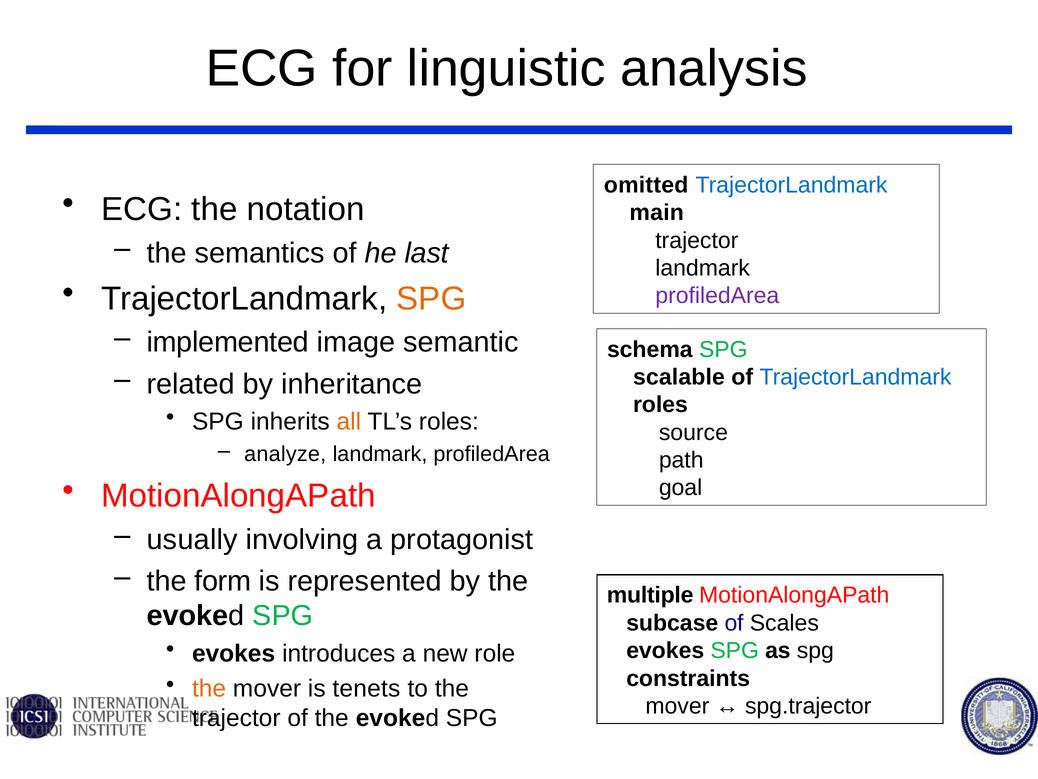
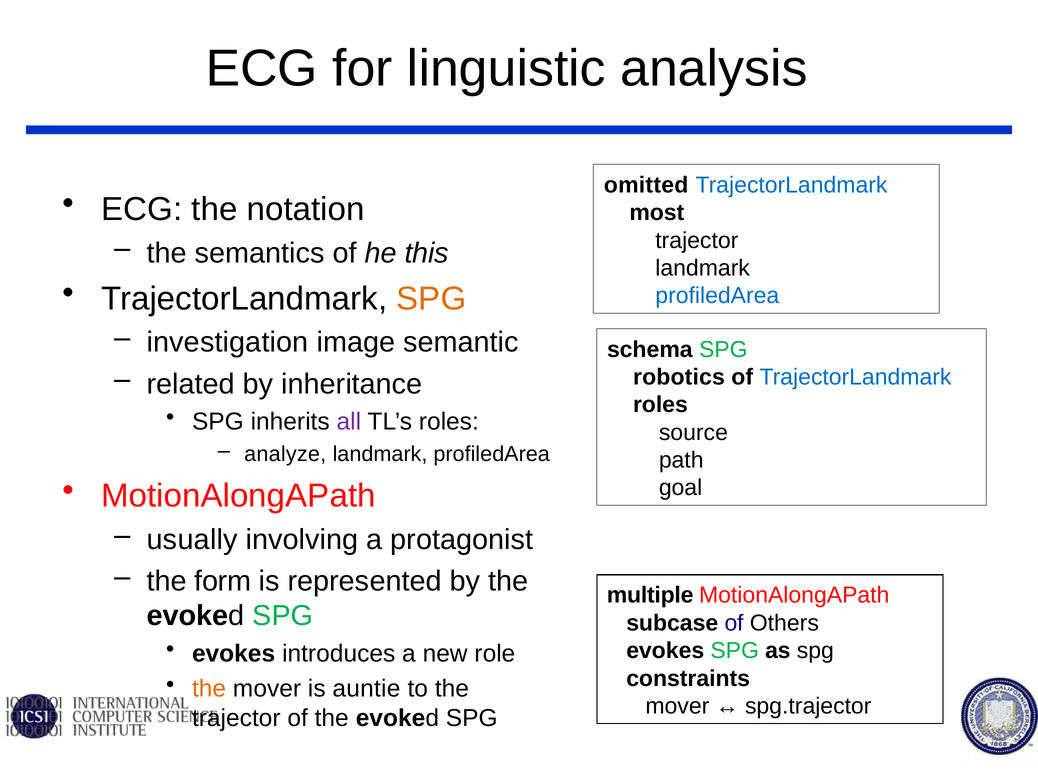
main: main -> most (657, 213)
last: last -> this (427, 253)
profiledArea colour: purple -> blue (717, 296)
implemented: implemented -> investigation (228, 342)
scalable: scalable -> robotics (679, 377)
all colour: orange -> purple (349, 421)
Scales: Scales -> Others (784, 623)
tenets: tenets -> auntie (366, 688)
